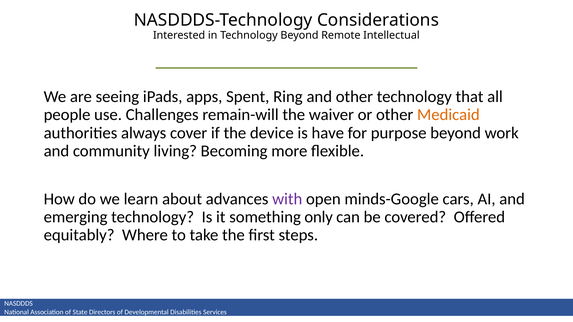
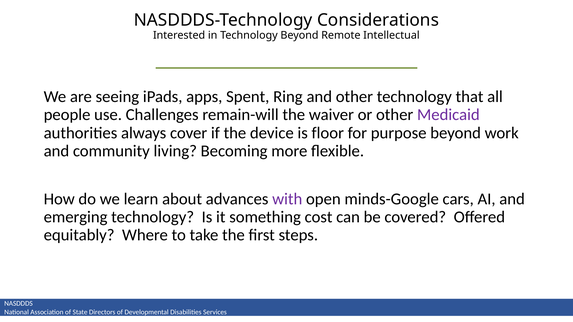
Medicaid colour: orange -> purple (448, 115)
have: have -> floor (328, 133)
only: only -> cost (319, 217)
